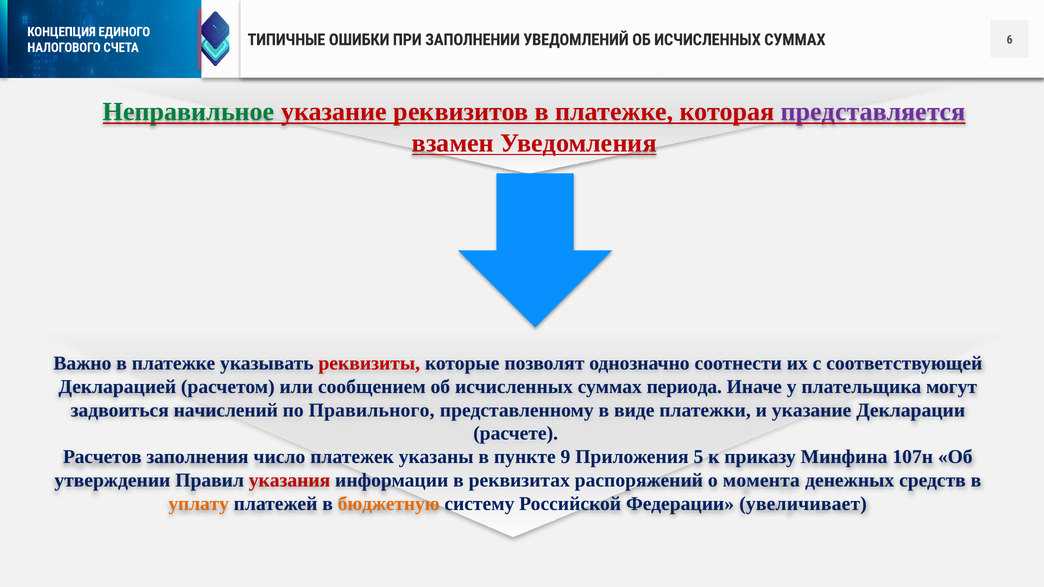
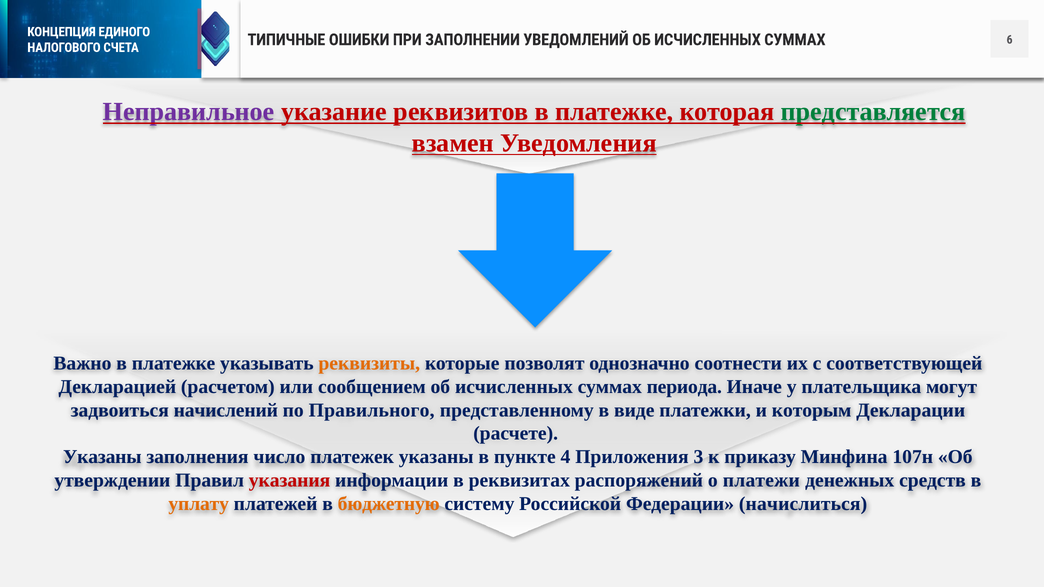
Неправильное colour: green -> purple (189, 112)
представляется colour: purple -> green (873, 112)
реквизиты colour: red -> orange (369, 363)
и указание: указание -> которым (812, 410)
Расчетов: Расчетов -> Указаны (102, 457)
9: 9 -> 4 (566, 457)
5: 5 -> 3 (698, 457)
момента: момента -> платежи (761, 481)
увеличивает: увеличивает -> начислиться (803, 504)
